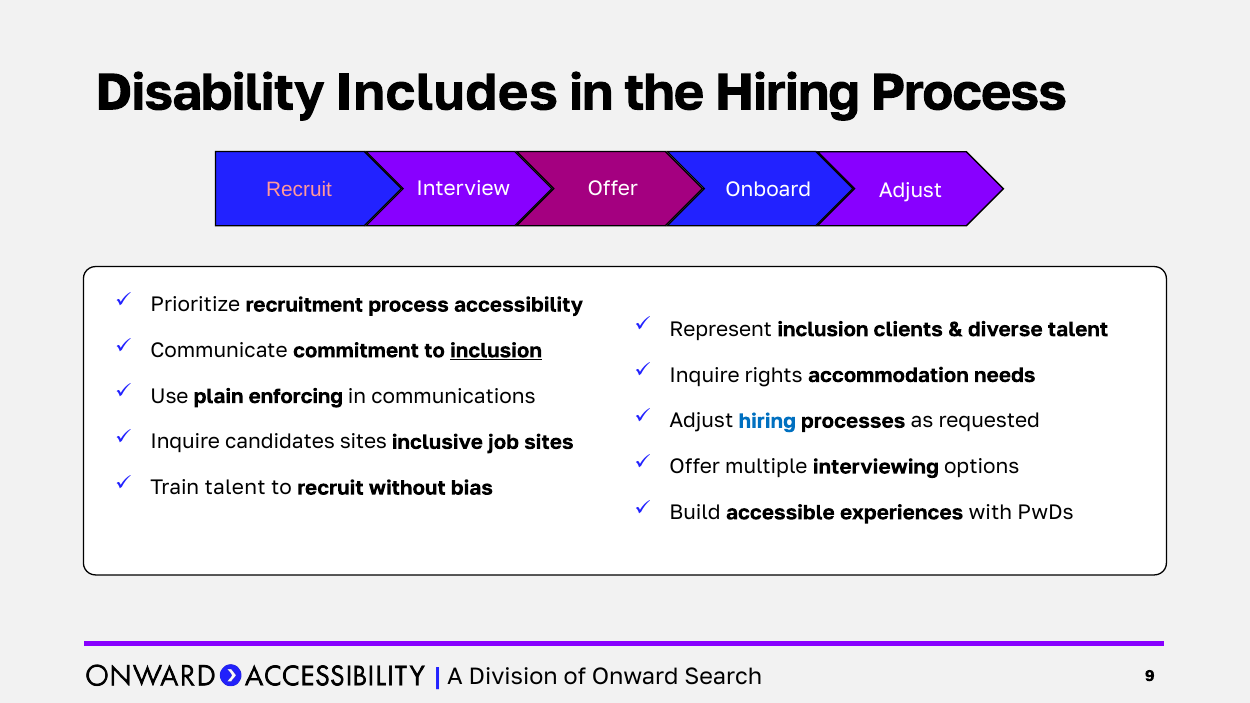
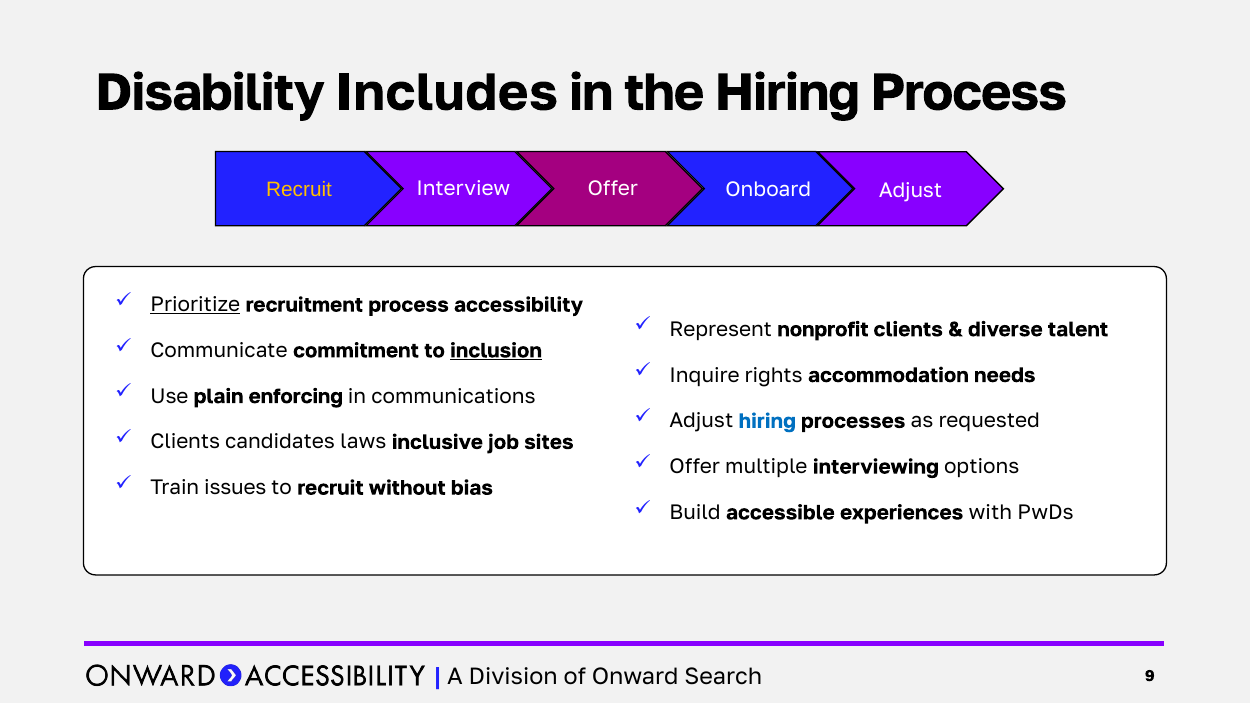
Recruit colour: pink -> yellow (299, 190)
Prioritize underline: none -> present (195, 305)
Represent inclusion: inclusion -> nonprofit (823, 329)
Inquire: Inquire -> Clients (185, 442)
candidates sites: sites -> laws (363, 442)
Train talent: talent -> issues (235, 488)
